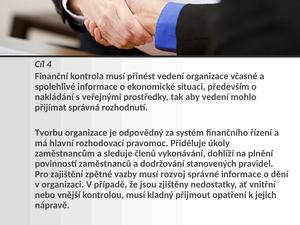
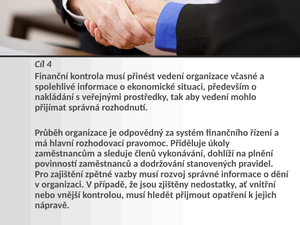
Tvorbu: Tvorbu -> Průběh (49, 133)
kladný: kladný -> hledět (160, 195)
